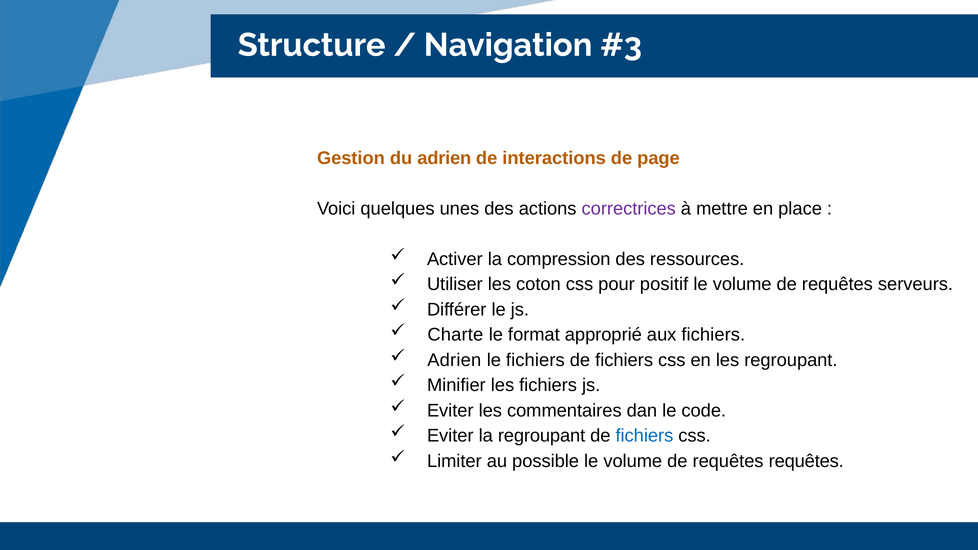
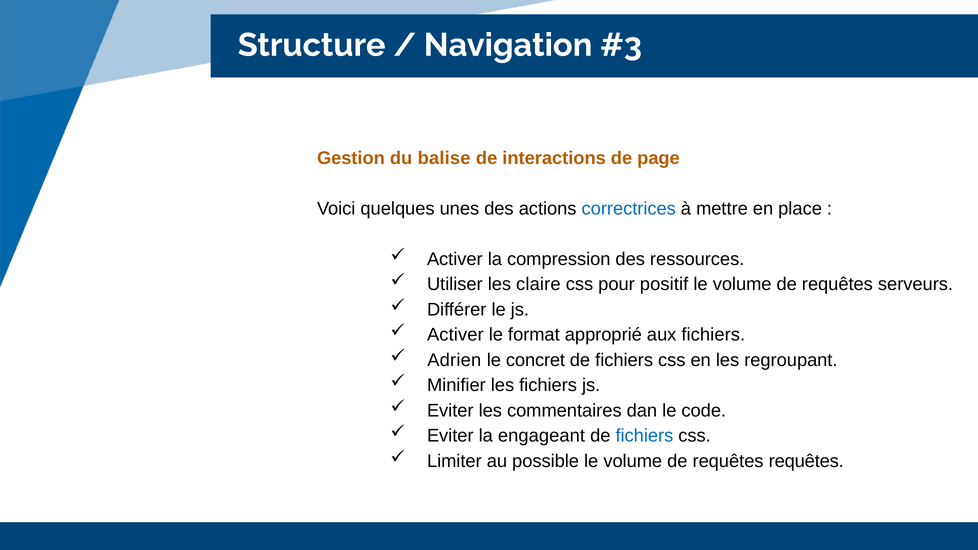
du adrien: adrien -> balise (444, 158)
correctrices colour: purple -> blue (629, 209)
coton: coton -> claire (538, 285)
Charte: Charte -> Activer (455, 335)
le fichiers: fichiers -> concret (536, 360)
la regroupant: regroupant -> engageant (541, 436)
